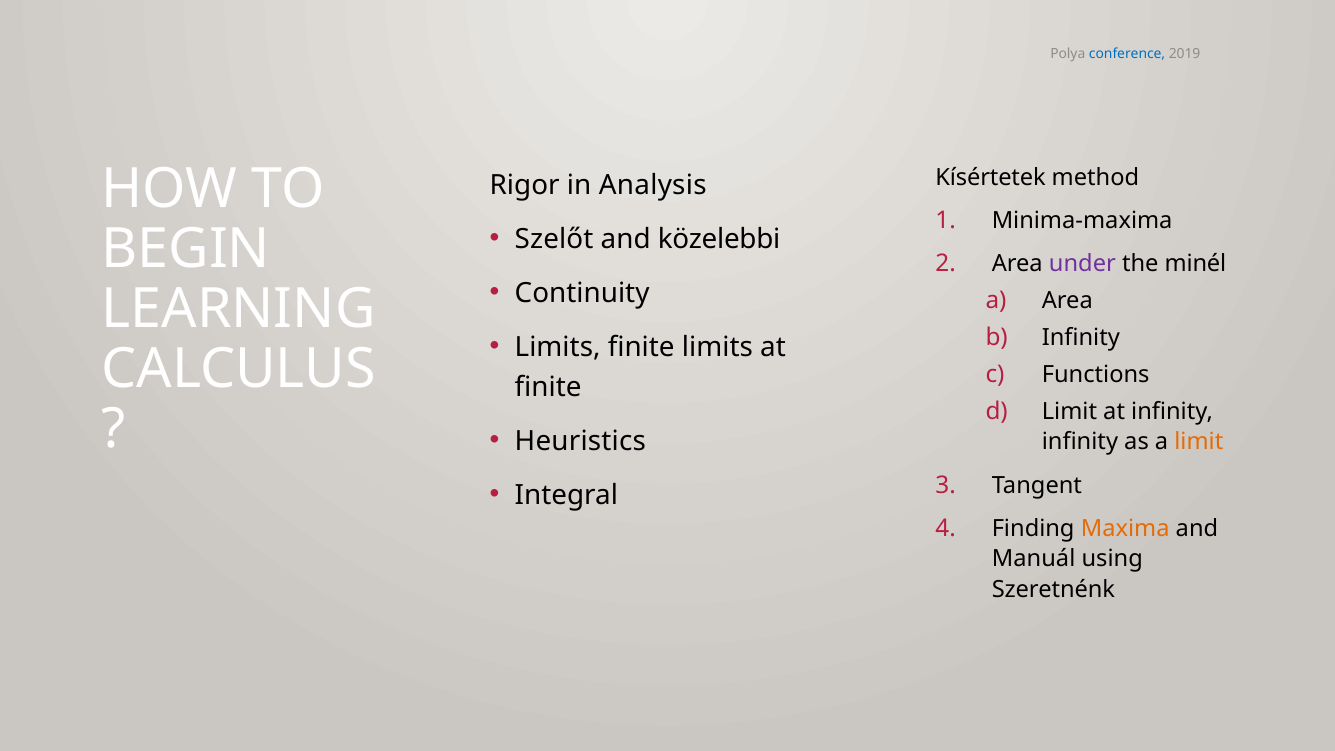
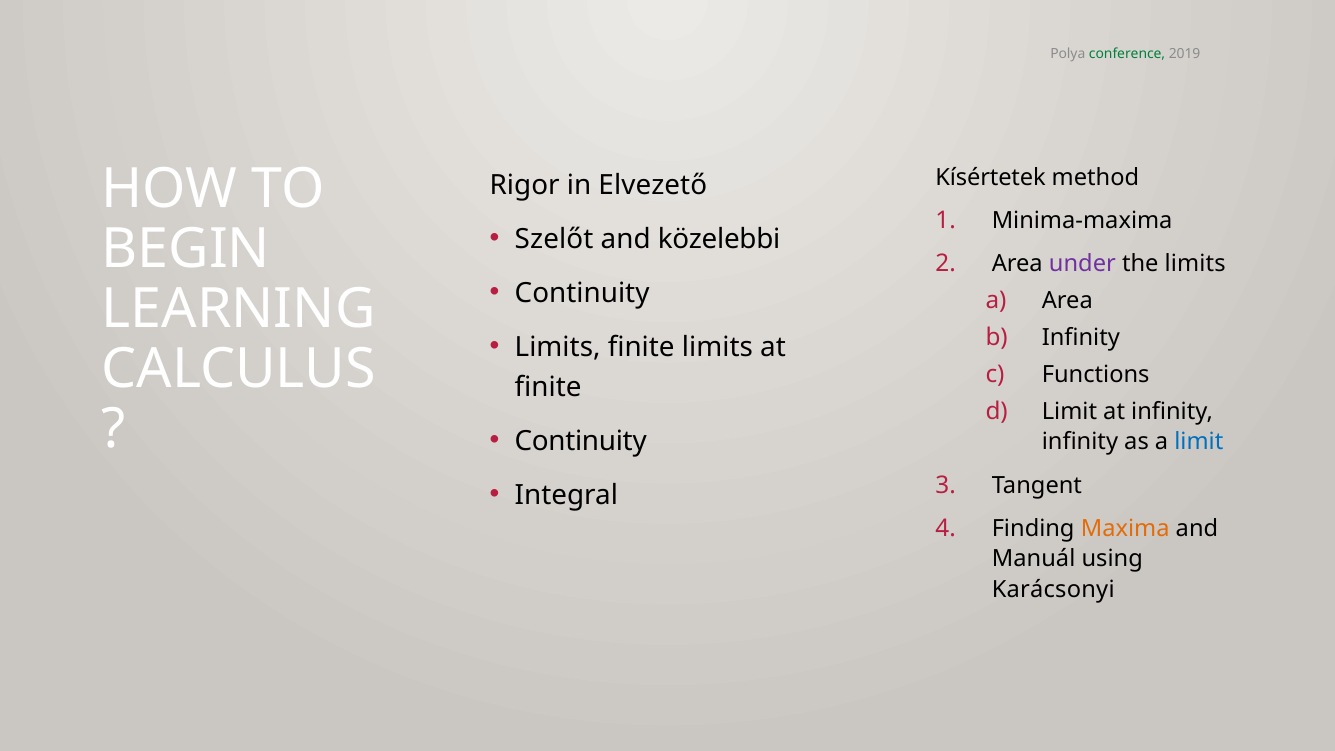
conference colour: blue -> green (1127, 54)
Analysis: Analysis -> Elvezető (653, 185)
the minél: minél -> limits (1195, 264)
Heuristics: Heuristics -> Continuity (581, 441)
limit colour: orange -> blue (1199, 442)
Szeretnénk: Szeretnénk -> Karácsonyi (1053, 590)
